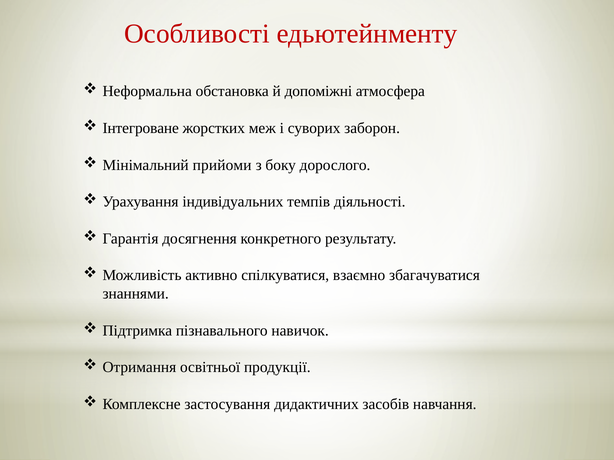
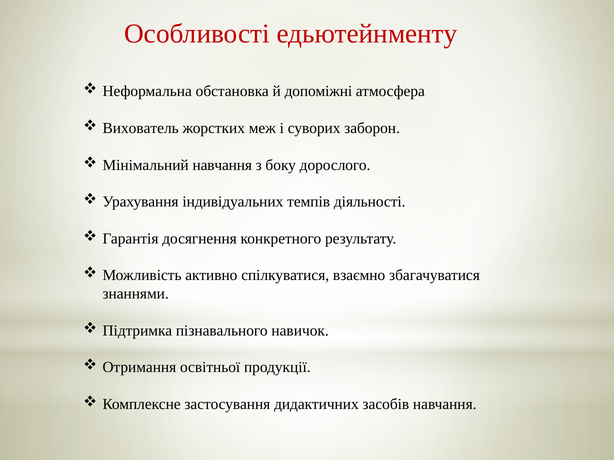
Інтегроване: Інтегроване -> Вихователь (141, 128)
Мінімальний прийоми: прийоми -> навчання (222, 165)
